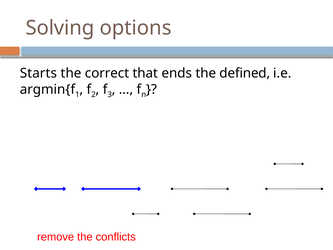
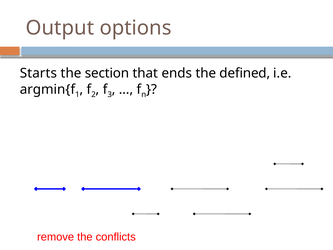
Solving: Solving -> Output (60, 28)
correct: correct -> section (107, 73)
